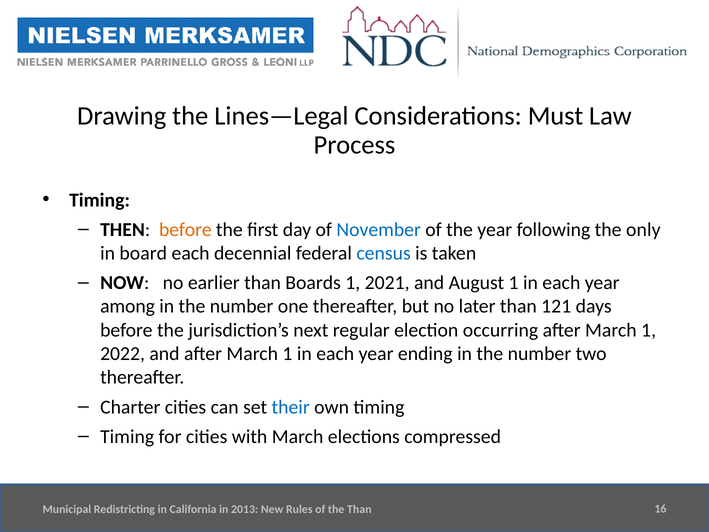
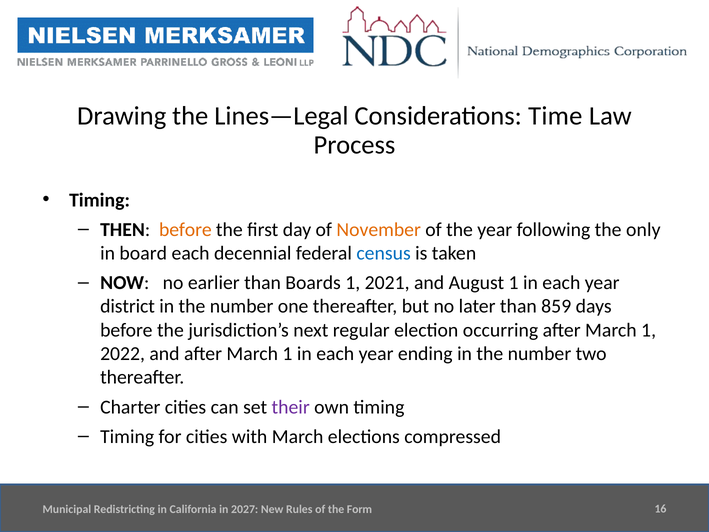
Must: Must -> Time (555, 116)
November colour: blue -> orange (379, 229)
among: among -> district (128, 306)
121: 121 -> 859 (556, 306)
their colour: blue -> purple (291, 407)
2013: 2013 -> 2027 (245, 509)
the Than: Than -> Form (359, 509)
